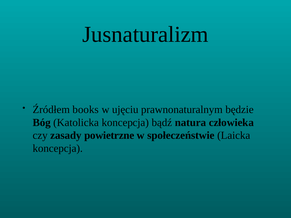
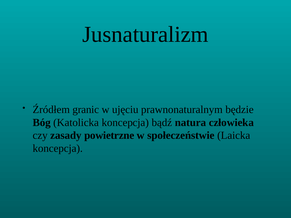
books: books -> granic (86, 110)
